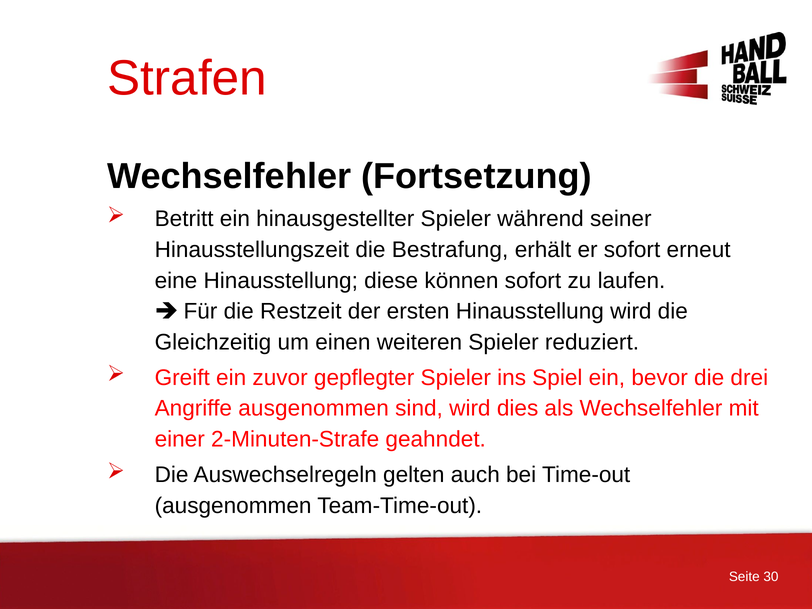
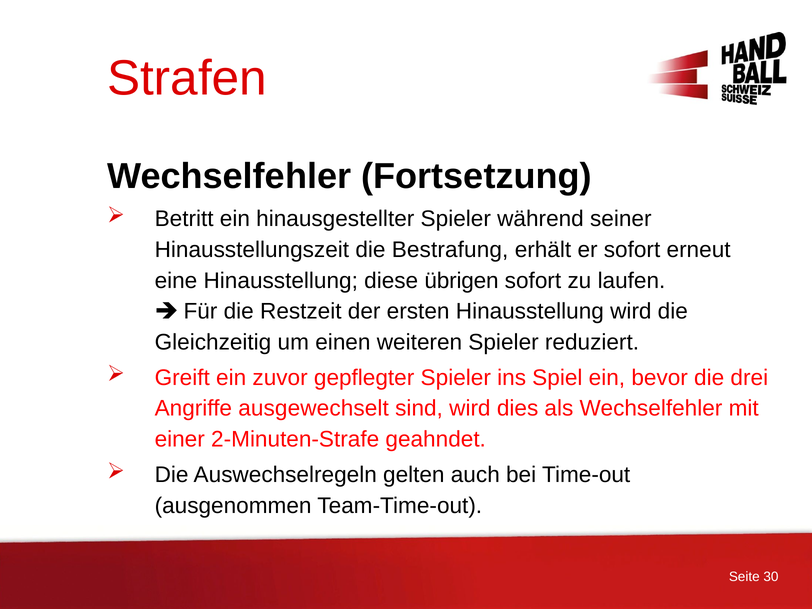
können: können -> übrigen (462, 281)
Angriffe ausgenommen: ausgenommen -> ausgewechselt (314, 409)
